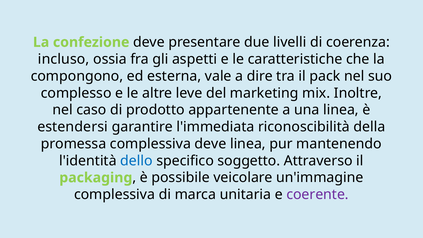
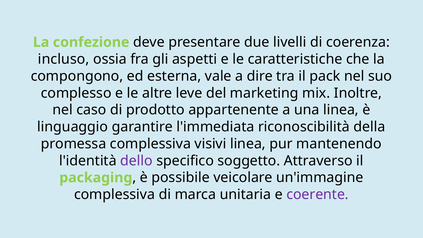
estendersi: estendersi -> linguaggio (73, 127)
complessiva deve: deve -> visivi (211, 144)
dello colour: blue -> purple (137, 161)
